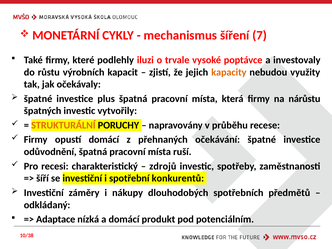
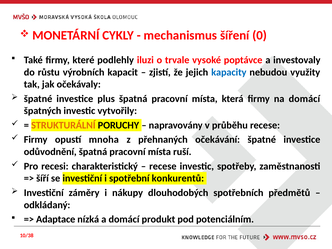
7: 7 -> 0 (260, 35)
kapacity colour: orange -> blue (229, 72)
na nárůstu: nárůstu -> domácí (304, 99)
opustí domácí: domácí -> mnoha (104, 140)
zdrojů: zdrojů -> recese (163, 166)
